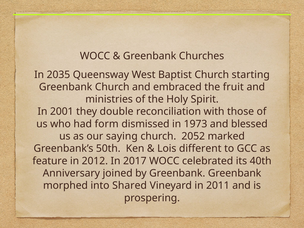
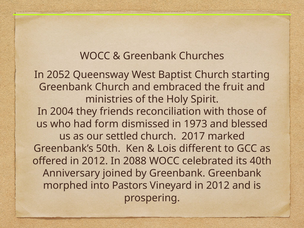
2035: 2035 -> 2052 (58, 75)
2001: 2001 -> 2004 (62, 112)
double: double -> friends (117, 112)
saying: saying -> settled (122, 136)
2052: 2052 -> 2017 (193, 136)
feature: feature -> offered (50, 161)
2017: 2017 -> 2088 (135, 161)
Shared: Shared -> Pastors (130, 186)
Vineyard in 2011: 2011 -> 2012 (218, 186)
